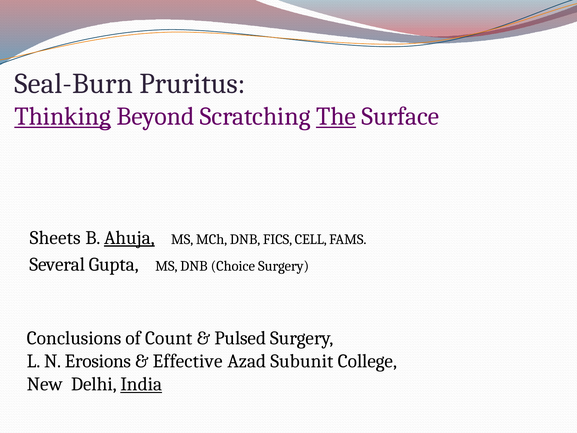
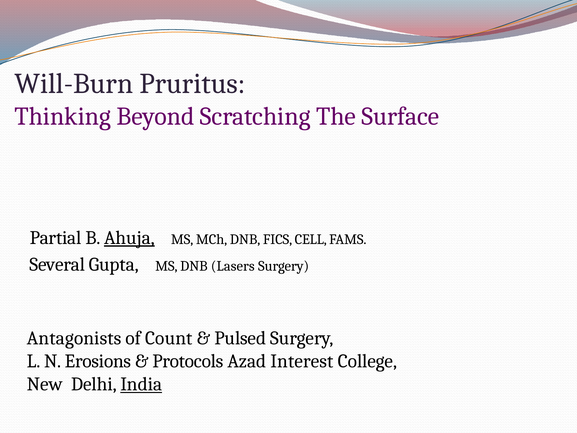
Seal-Burn: Seal-Burn -> Will-Burn (74, 84)
Thinking underline: present -> none (63, 116)
The underline: present -> none (336, 116)
Sheets: Sheets -> Partial (56, 238)
Choice: Choice -> Lasers (233, 266)
Conclusions: Conclusions -> Antagonists (74, 338)
Effective: Effective -> Protocols (188, 361)
Subunit: Subunit -> Interest (302, 361)
